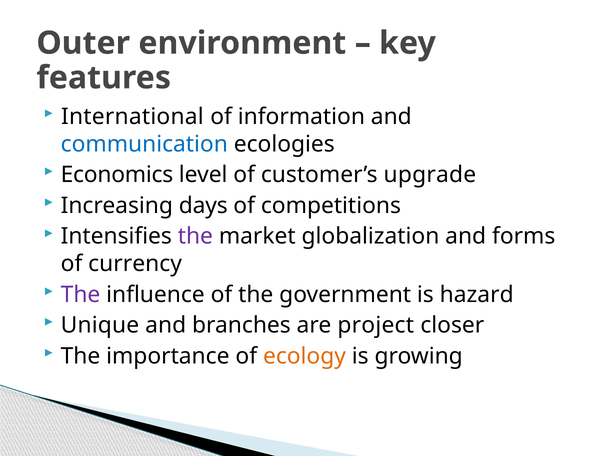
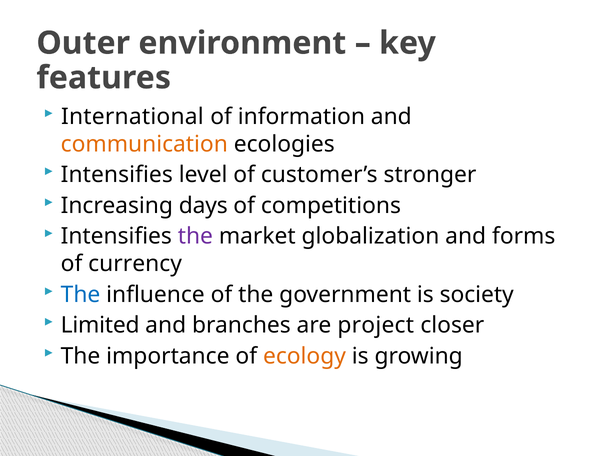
communication colour: blue -> orange (144, 144)
Economics: Economics -> Intensifies (117, 175)
upgrade: upgrade -> stronger (430, 175)
The colour: purple -> blue (81, 295)
hazard: hazard -> society (477, 295)
Unique: Unique -> Limited (100, 325)
